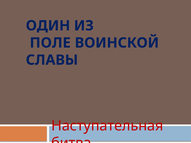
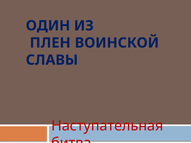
ПОЛЕ: ПОЛЕ -> ПЛЕН (50, 43)
